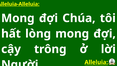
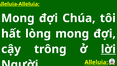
lời underline: none -> present (108, 49)
